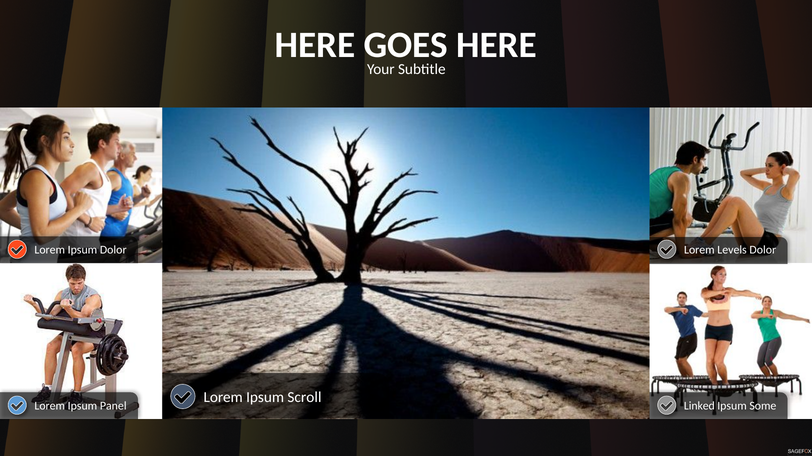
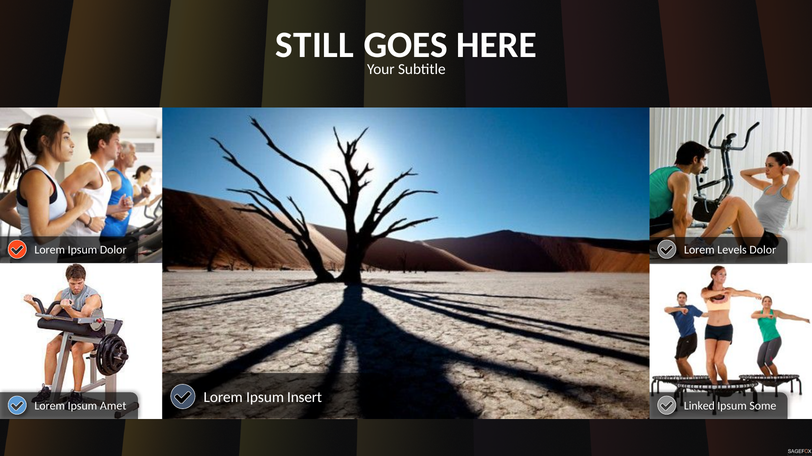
HERE: HERE -> STILL (315, 45)
Scroll: Scroll -> Insert (305, 398)
Panel: Panel -> Amet (113, 406)
